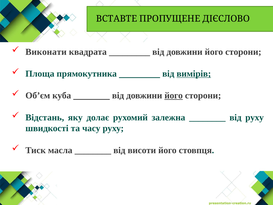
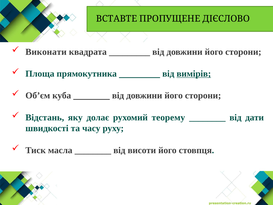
його underline: present -> none (174, 95)
залежна: залежна -> теорему (168, 117)
від руху: руху -> дати (255, 117)
